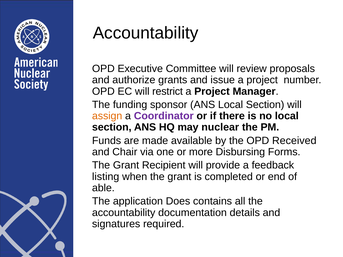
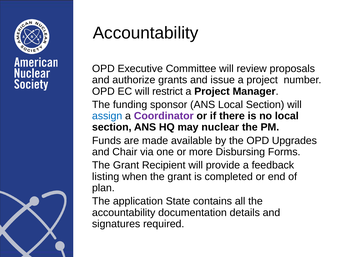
assign colour: orange -> blue (107, 116)
Received: Received -> Upgrades (294, 141)
able: able -> plan (103, 188)
Does: Does -> State (178, 201)
